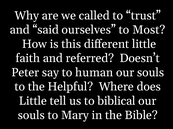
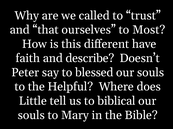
said: said -> that (46, 30)
different little: little -> have (144, 44)
referred: referred -> describe (90, 59)
human: human -> blessed (94, 73)
